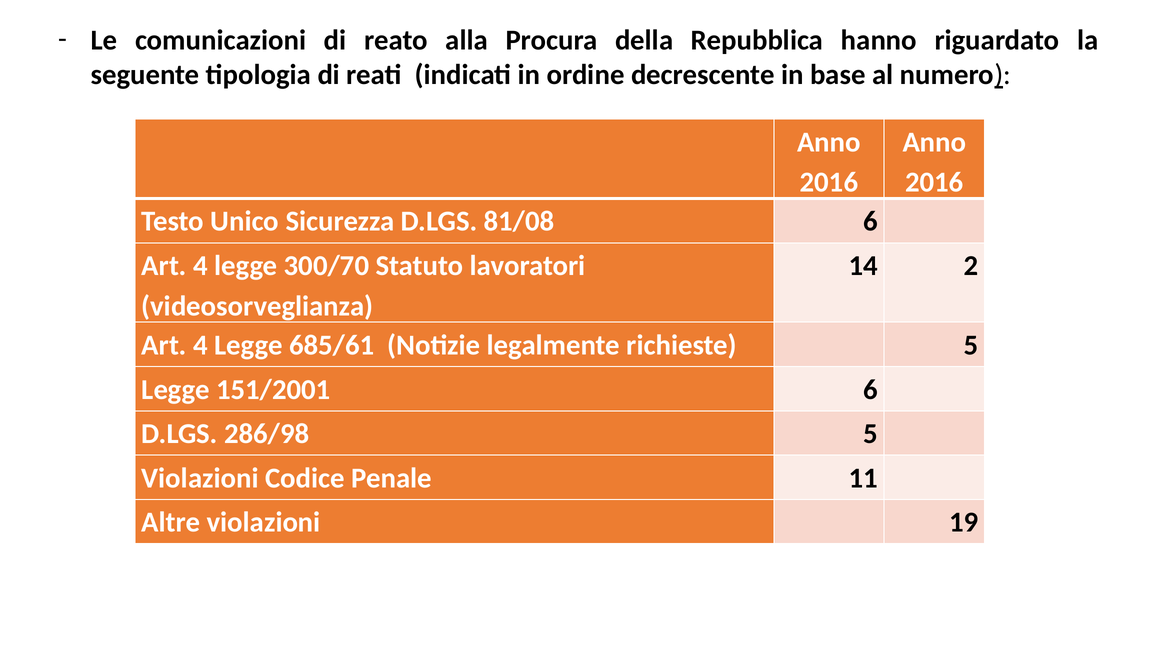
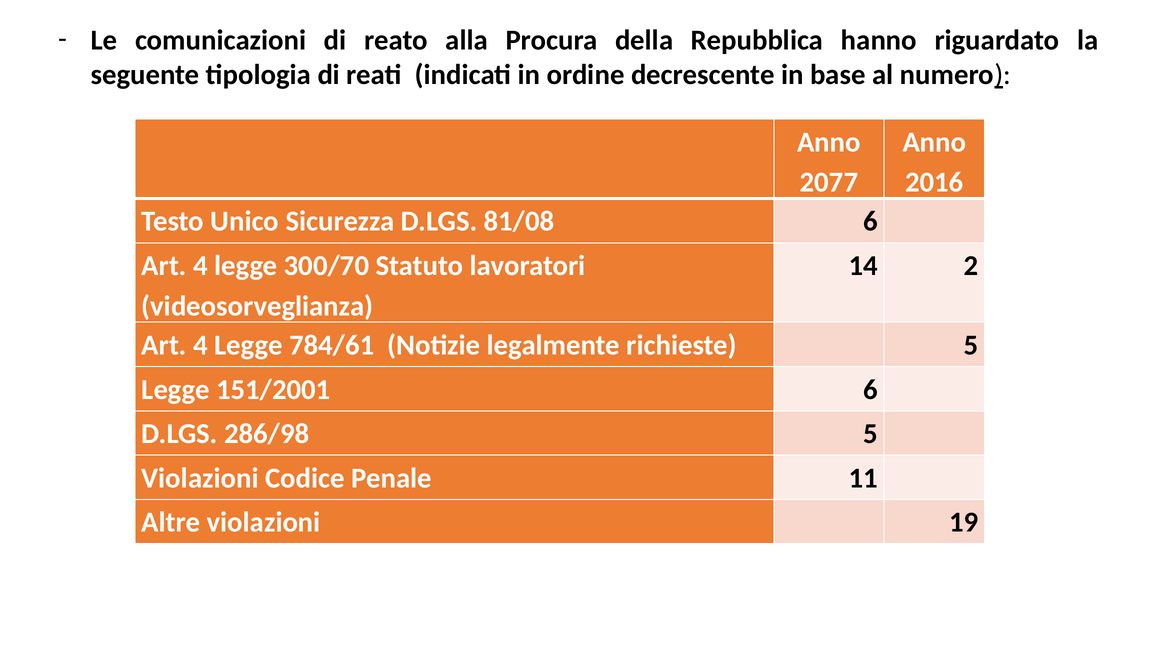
2016: 2016 -> 2077 (829, 183)
685/61: 685/61 -> 784/61 (332, 345)
